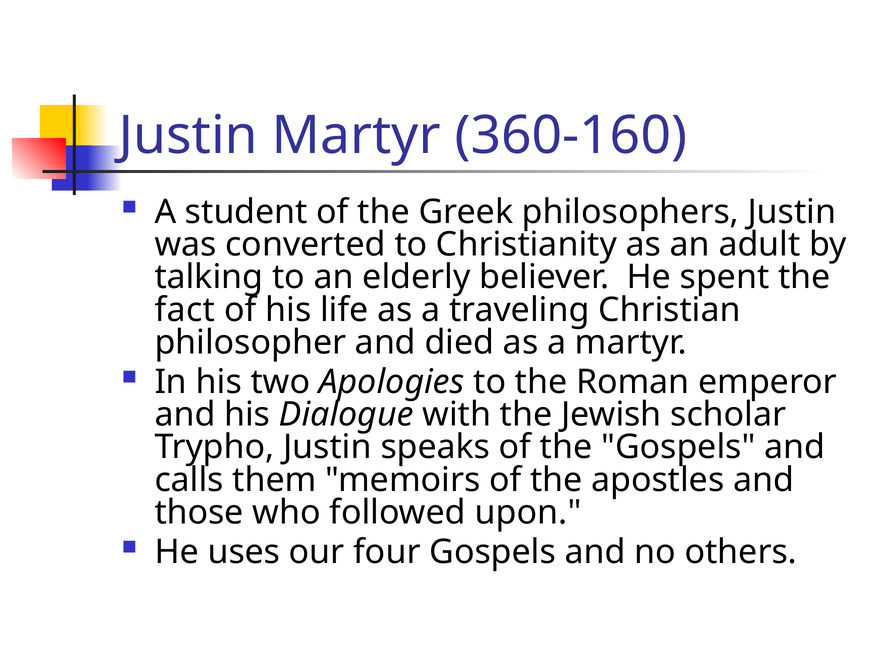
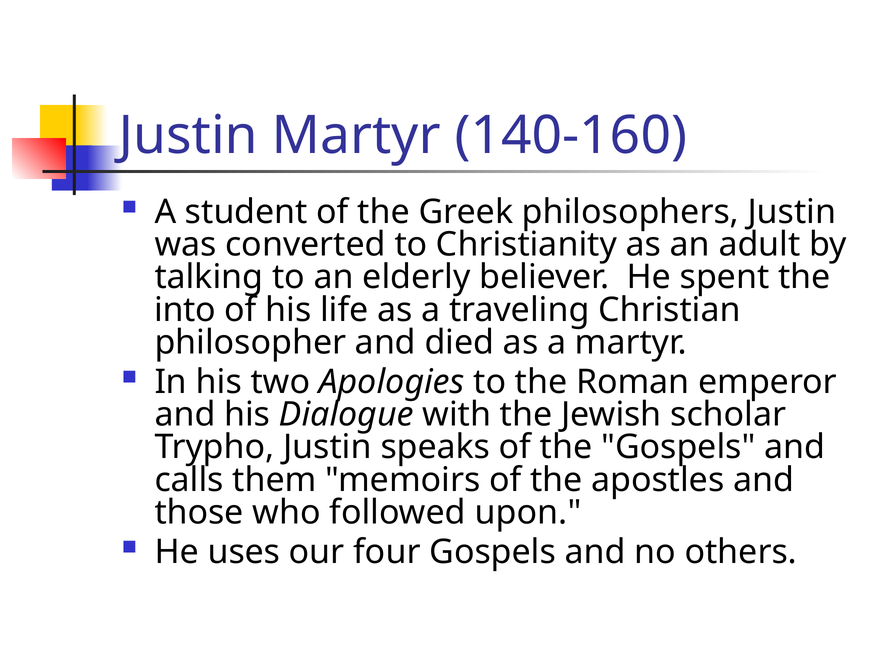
360-160: 360-160 -> 140-160 (571, 136)
fact: fact -> into (185, 310)
